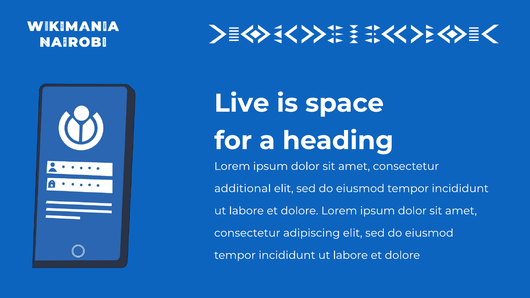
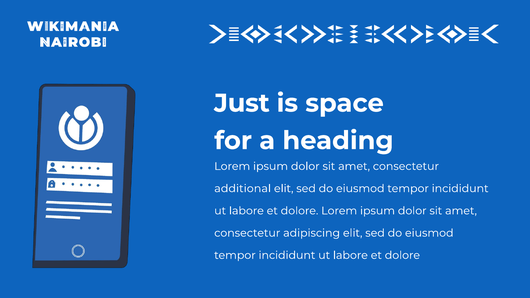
Live: Live -> Just (242, 103)
